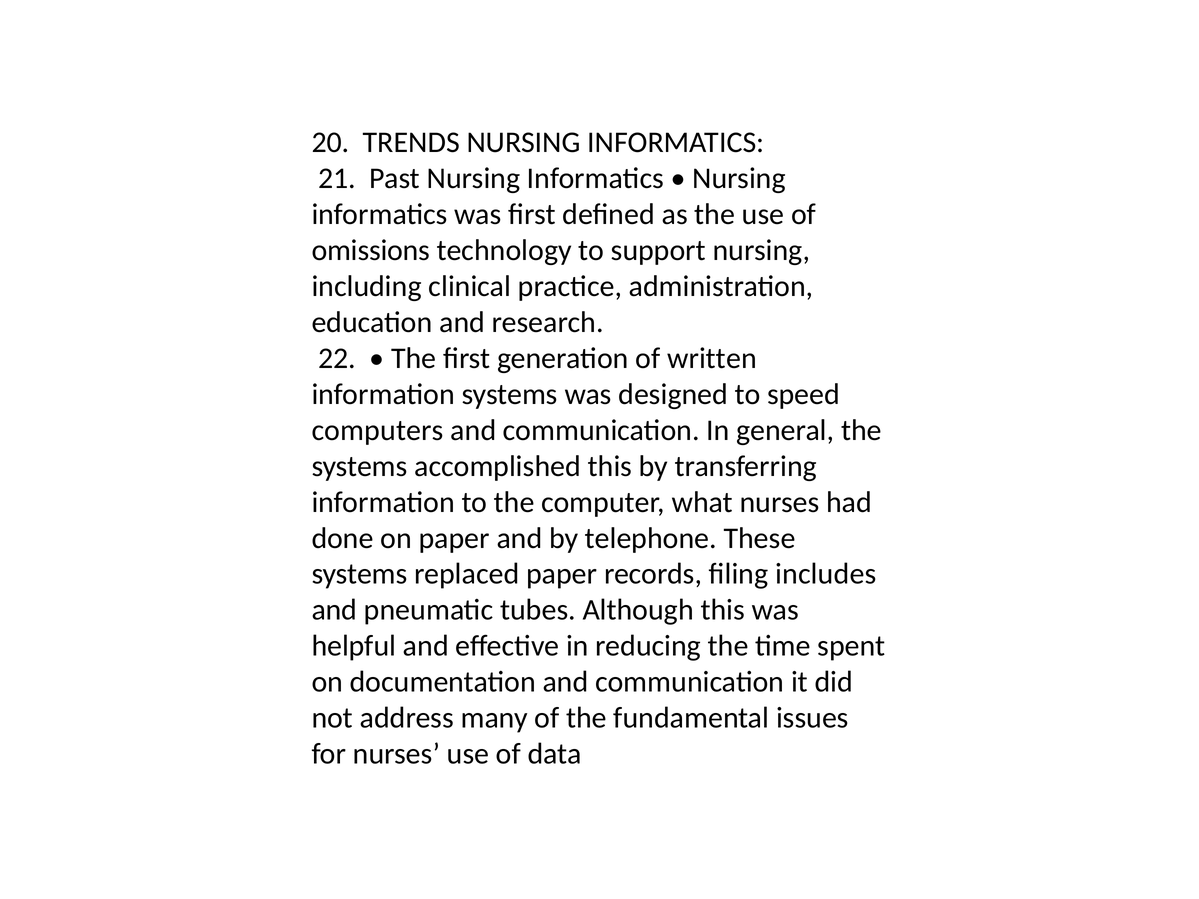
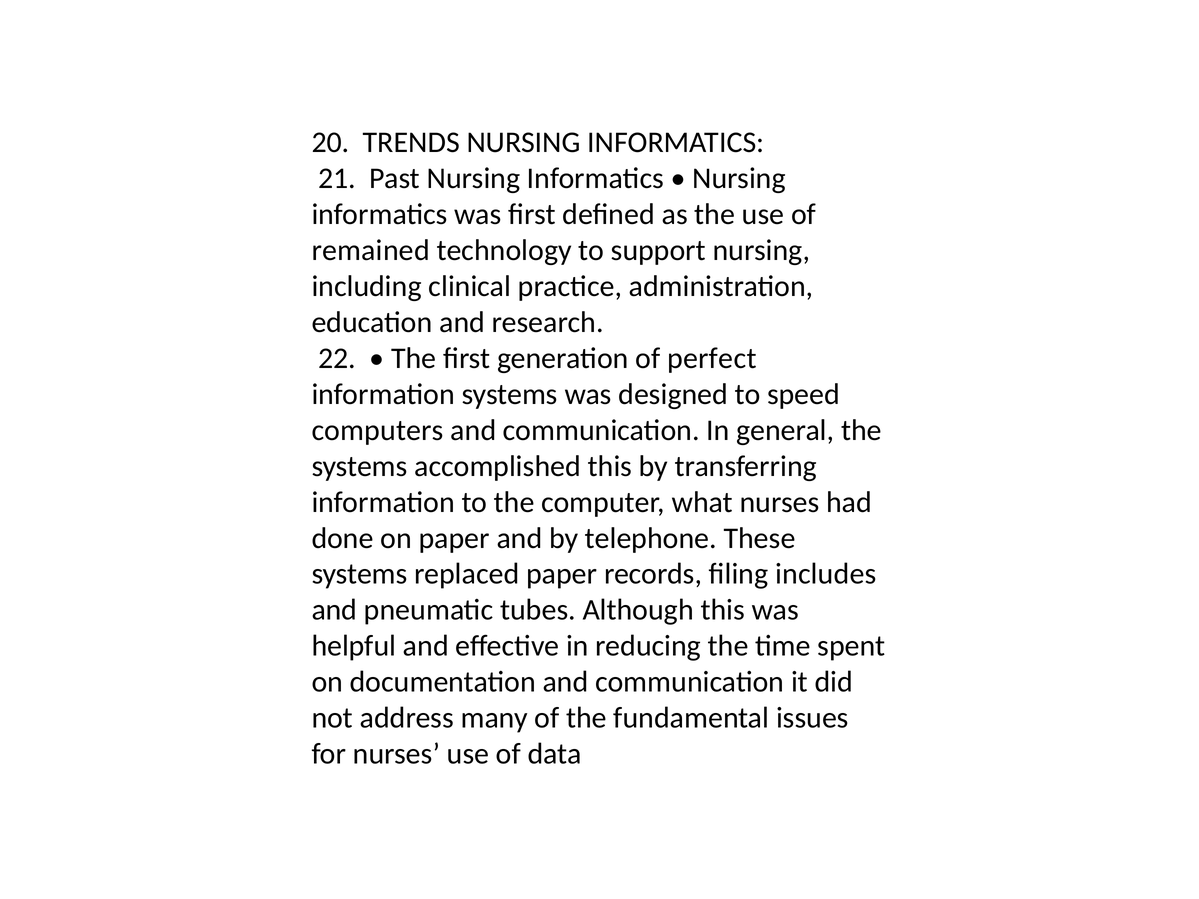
omissions: omissions -> remained (371, 251)
written: written -> perfect (712, 358)
